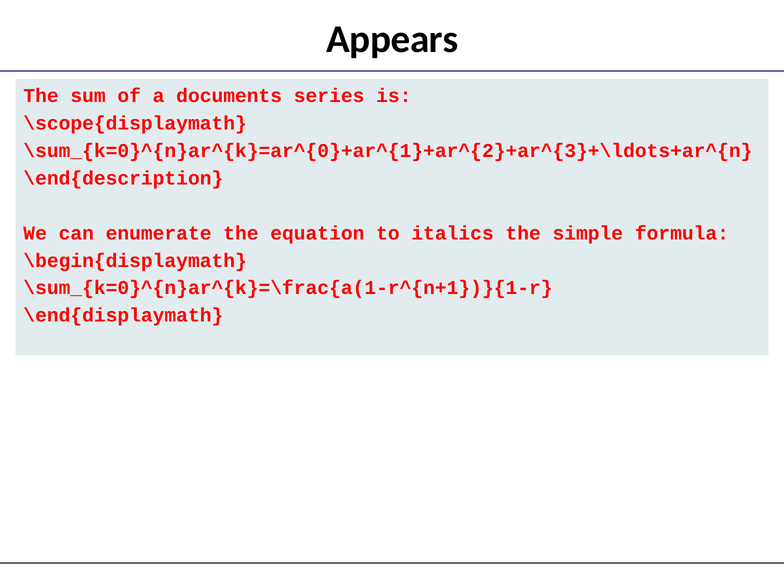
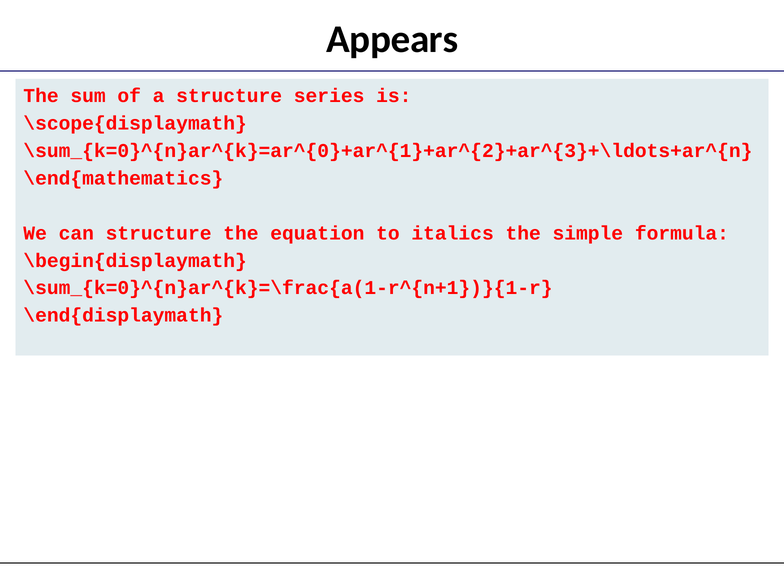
a documents: documents -> structure (229, 96)
\end{description: \end{description -> \end{mathematics (123, 178)
can enumerate: enumerate -> structure (159, 233)
